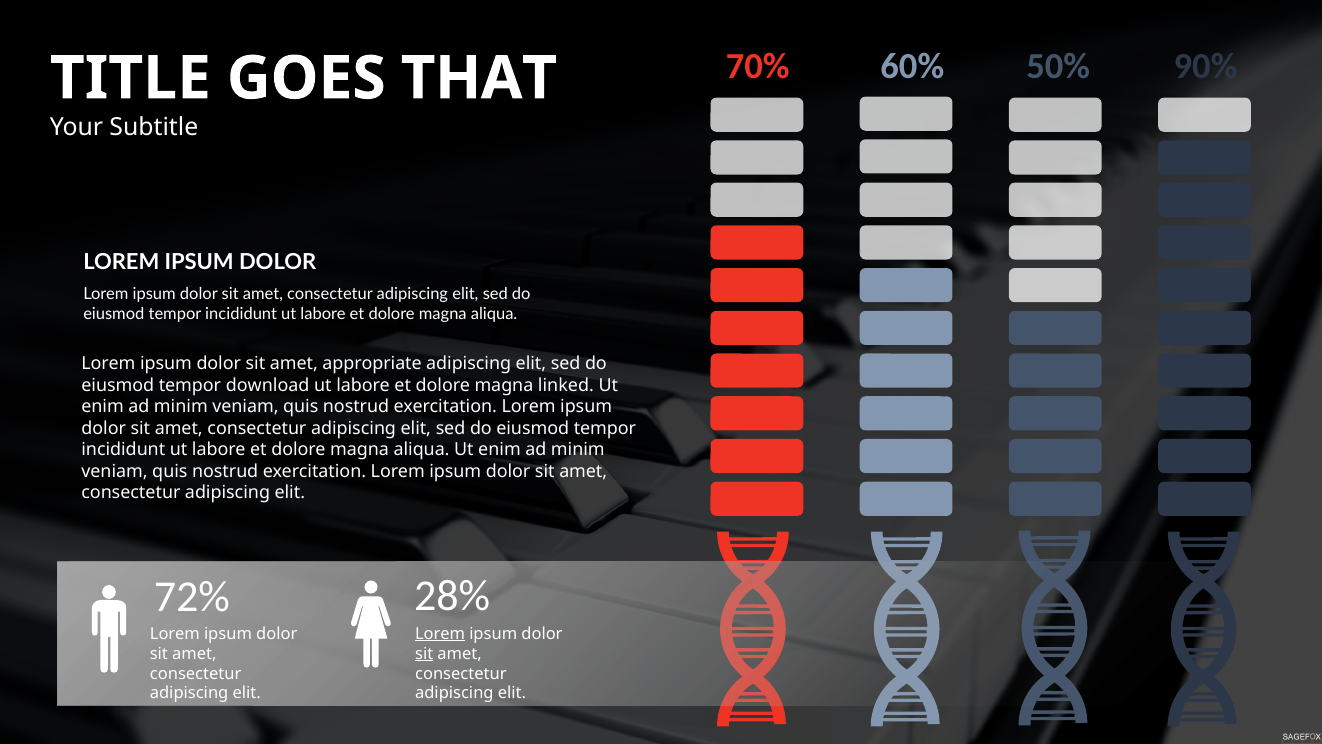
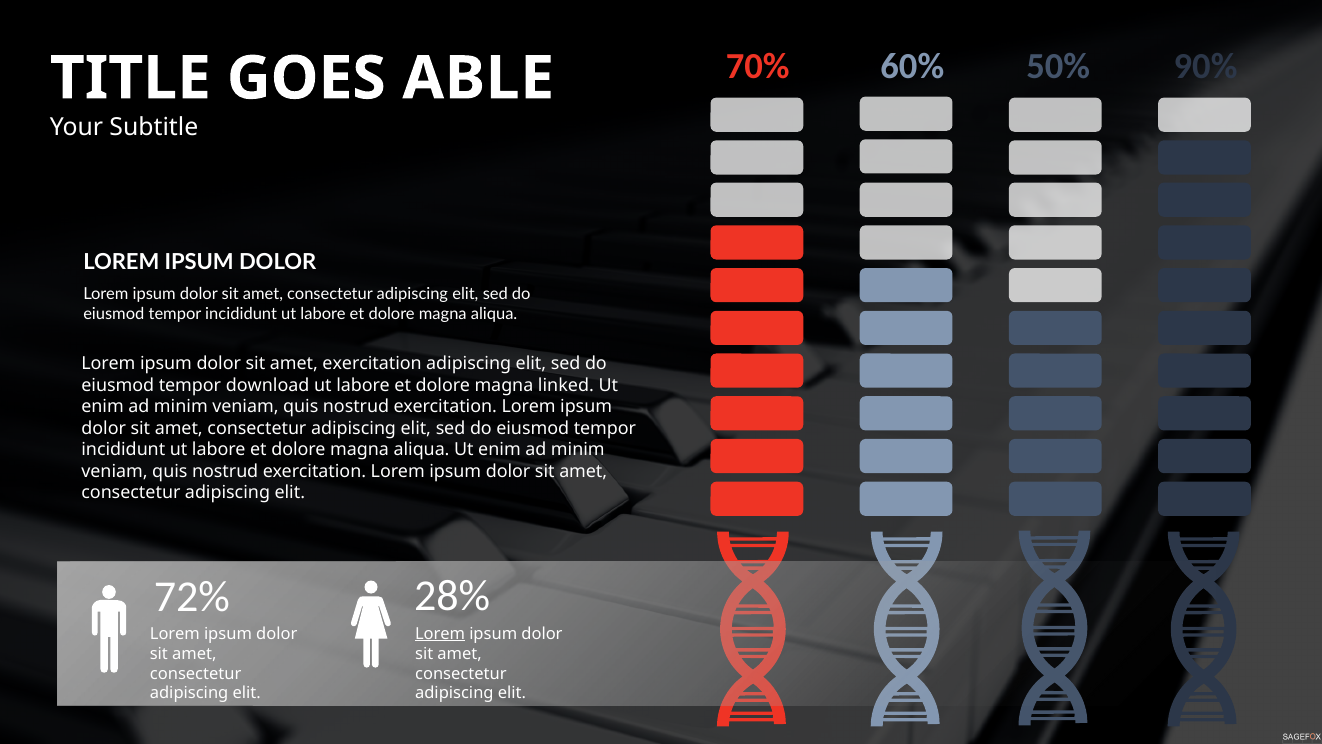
THAT: THAT -> ABLE (478, 78)
amet appropriate: appropriate -> exercitation (372, 364)
sit underline: present -> none (424, 653)
